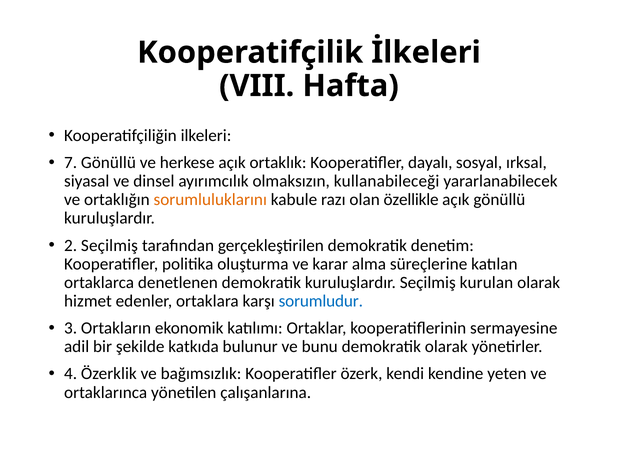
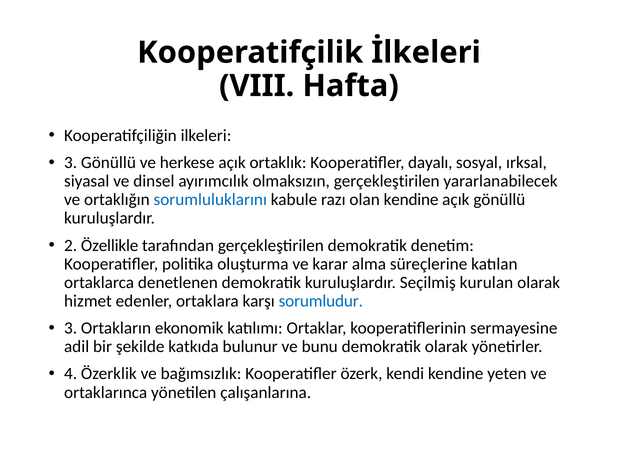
7: 7 -> 3 (71, 163)
olmaksızın kullanabileceği: kullanabileceği -> gerçekleştirilen (387, 181)
sorumluluklarını colour: orange -> blue (210, 200)
olan özellikle: özellikle -> kendine (411, 200)
2 Seçilmiş: Seçilmiş -> Özellikle (110, 246)
